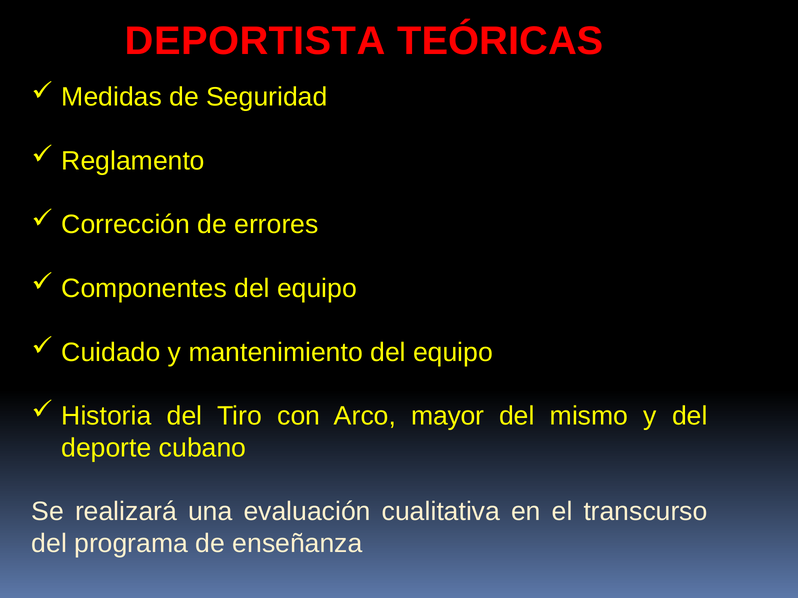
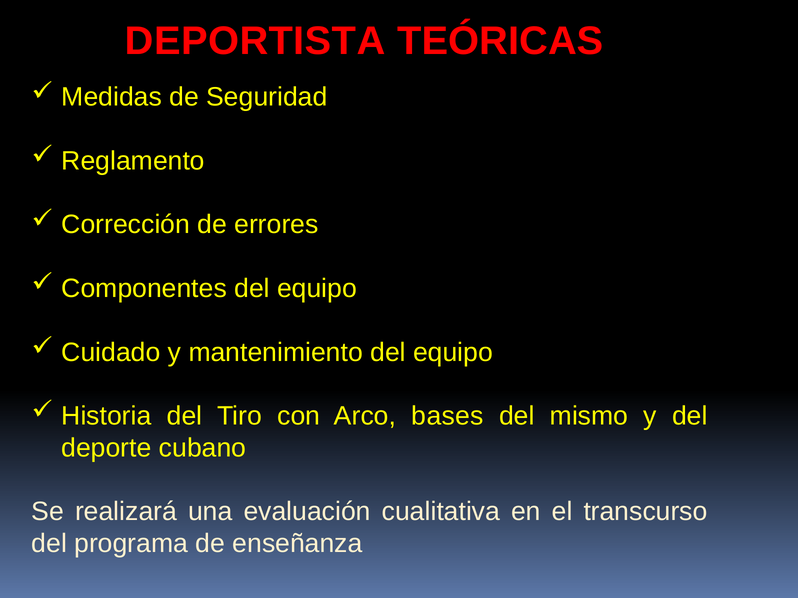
mayor: mayor -> bases (448, 416)
